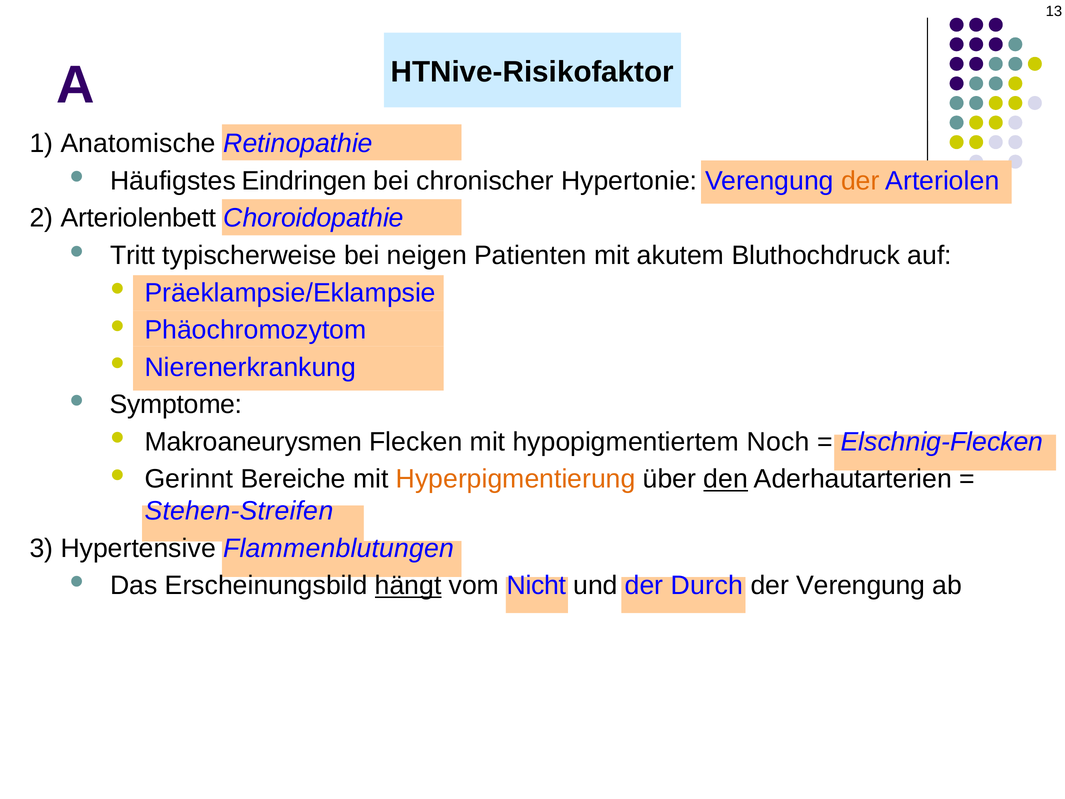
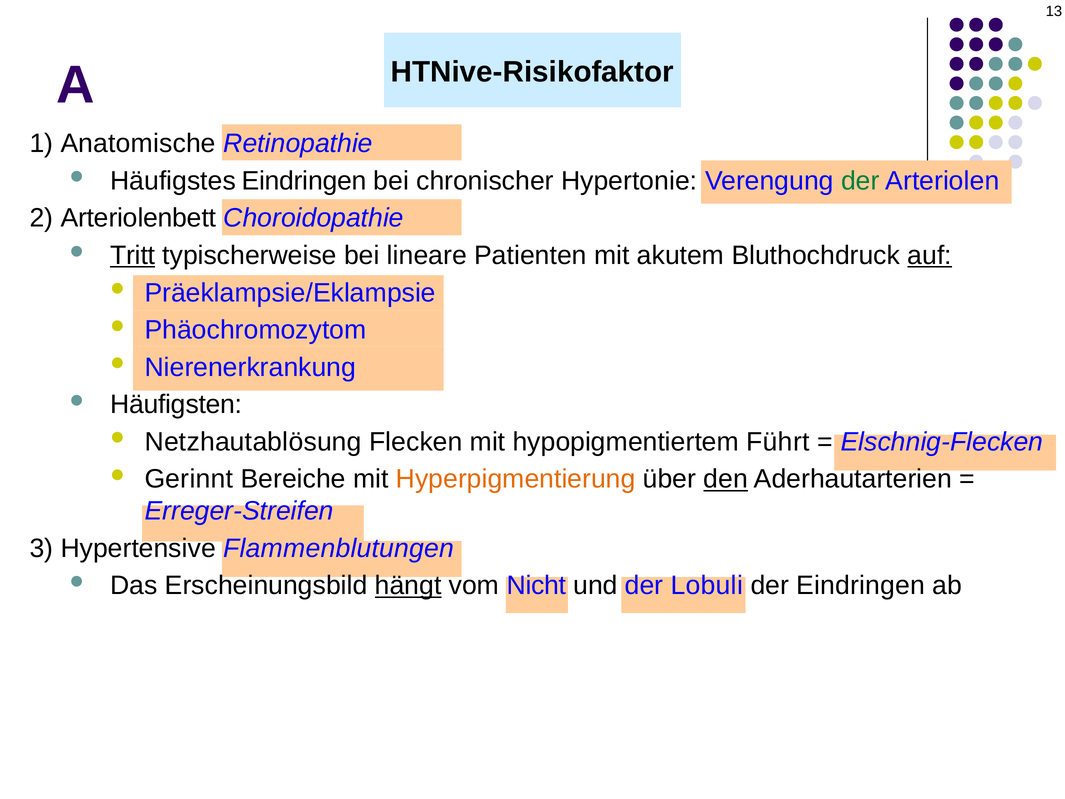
der colour: orange -> green (860, 181)
Tritt underline: none -> present (133, 255)
neigen: neigen -> lineare (427, 255)
auf underline: none -> present (930, 255)
Symptome: Symptome -> Häufigsten (176, 404)
Makroaneurysmen: Makroaneurysmen -> Netzhautablösung (253, 442)
Noch: Noch -> Führt (778, 442)
Stehen-Streifen: Stehen-Streifen -> Erreger-Streifen (239, 511)
Durch: Durch -> Lobuli (707, 586)
der Verengung: Verengung -> Eindringen (861, 586)
